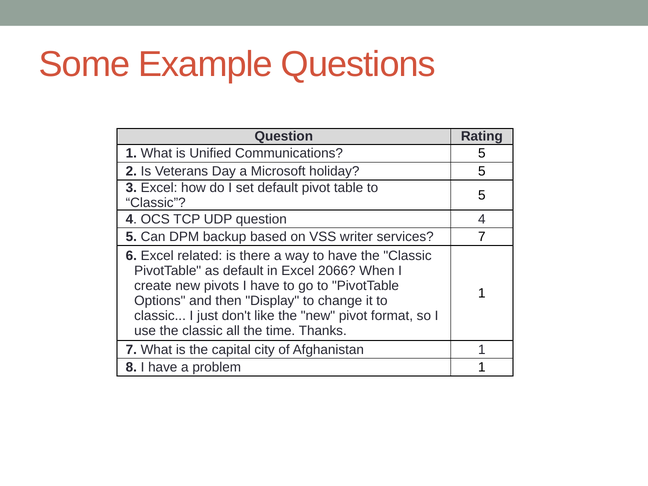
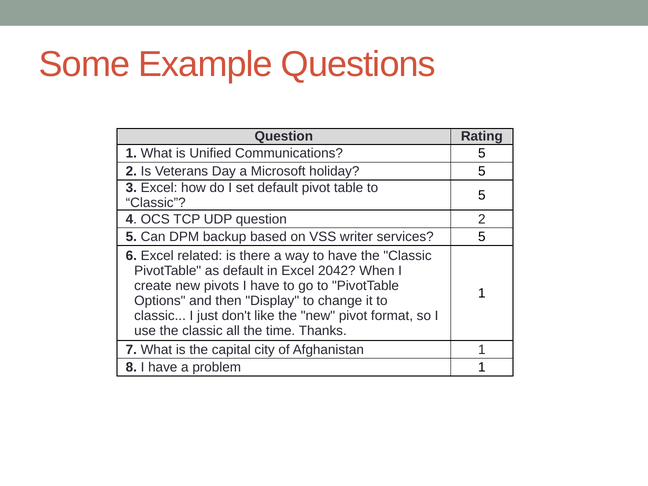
question 4: 4 -> 2 (482, 219)
services 7: 7 -> 5 (482, 237)
2066: 2066 -> 2042 (337, 271)
